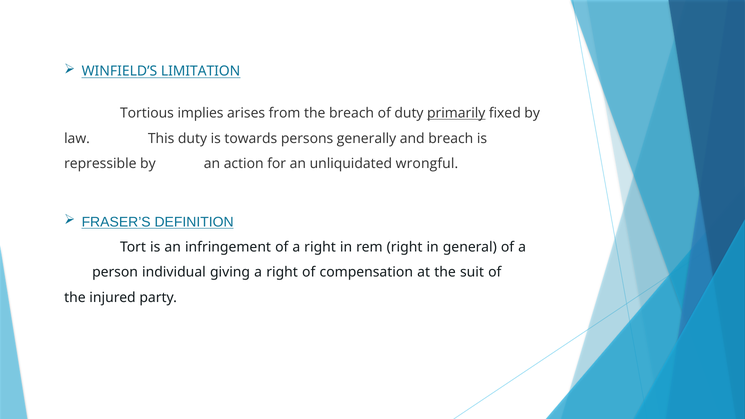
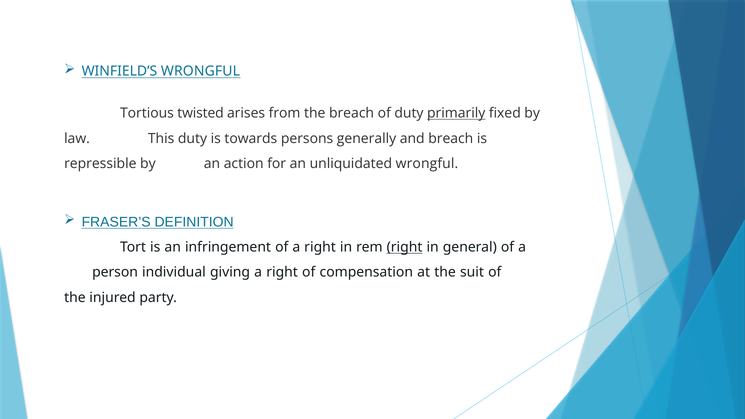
WINFIELD’S LIMITATION: LIMITATION -> WRONGFUL (200, 71)
implies: implies -> twisted (201, 113)
right underline: none -> present (405, 247)
